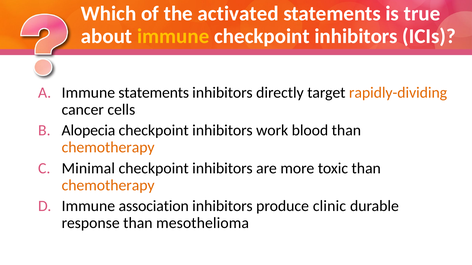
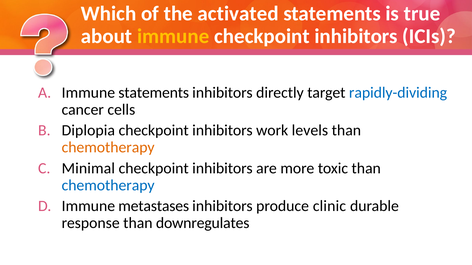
rapidly-dividing colour: orange -> blue (398, 93)
Alopecia: Alopecia -> Diplopia (88, 131)
blood: blood -> levels (310, 131)
chemotherapy colour: orange -> blue (108, 186)
association: association -> metastases (154, 207)
mesothelioma: mesothelioma -> downregulates (203, 224)
